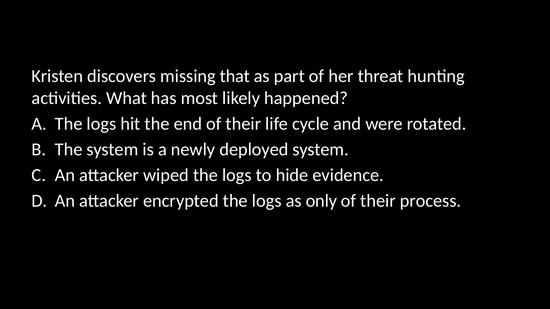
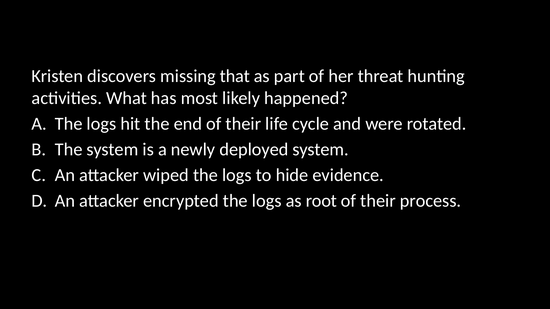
only: only -> root (321, 201)
